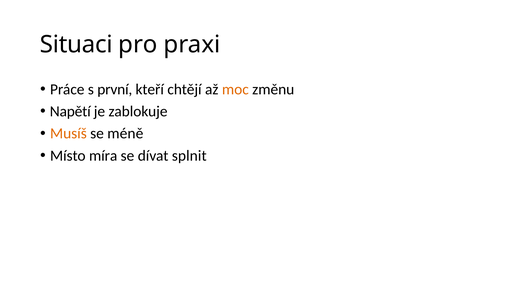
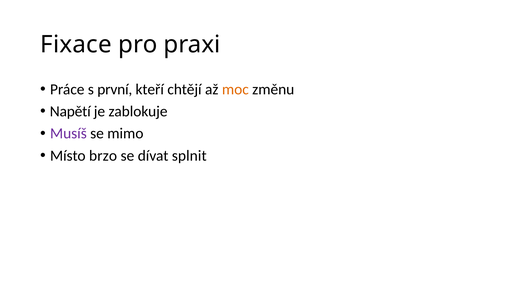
Situaci: Situaci -> Fixace (76, 44)
Musíš colour: orange -> purple (68, 133)
méně: méně -> mimo (125, 133)
míra: míra -> brzo (103, 155)
